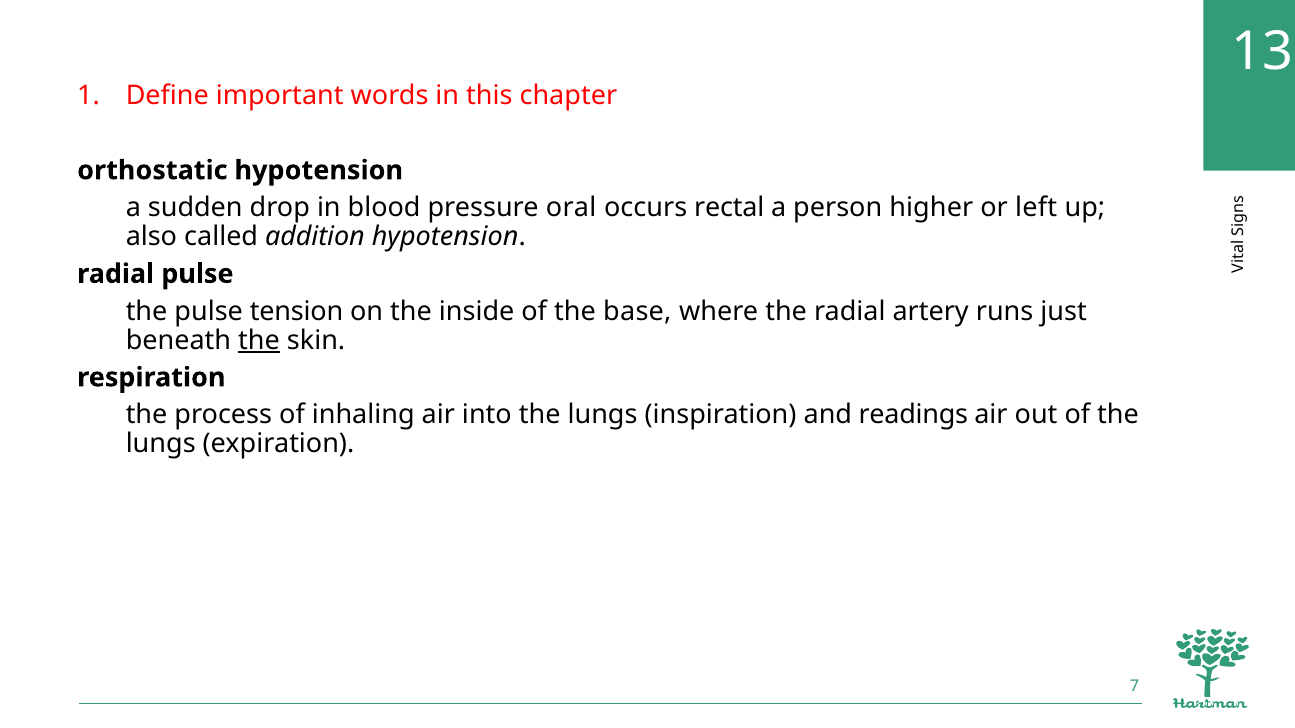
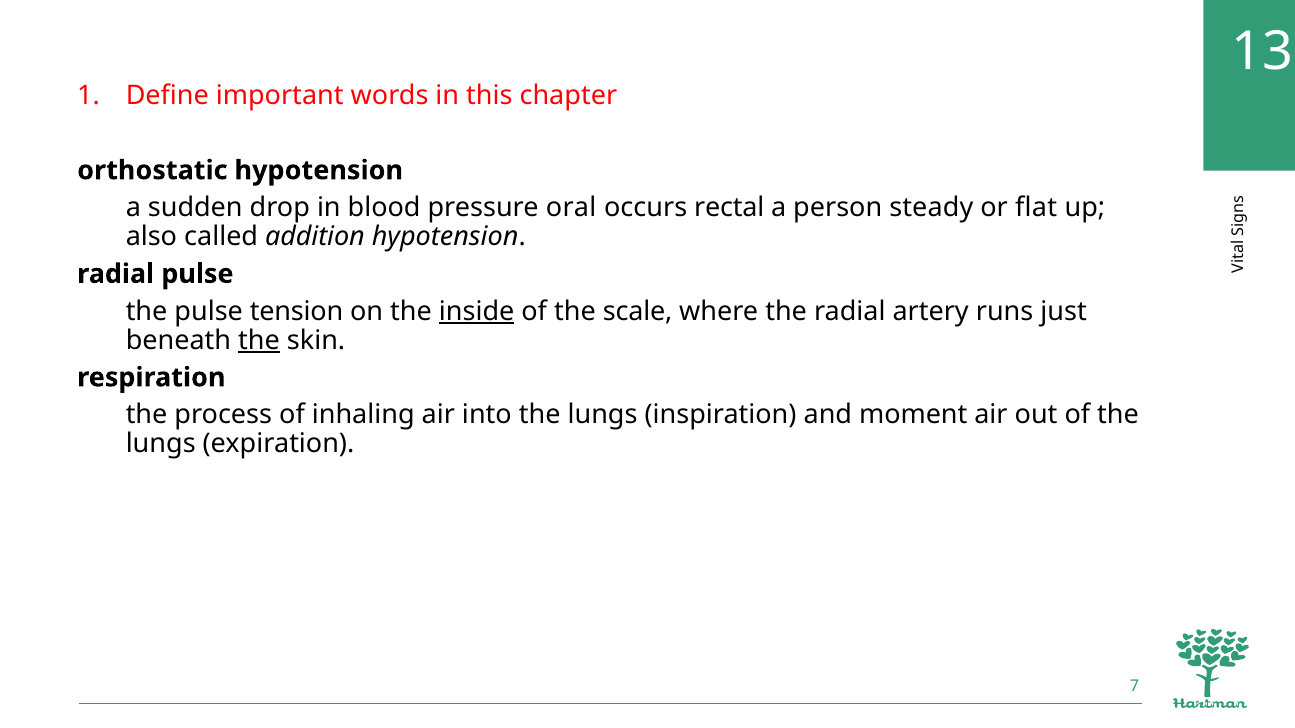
higher: higher -> steady (931, 208)
left: left -> flat (1036, 208)
inside underline: none -> present (477, 311)
base: base -> scale (638, 311)
readings: readings -> moment (913, 415)
